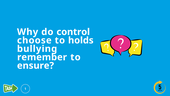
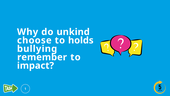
control: control -> unkind (73, 32)
ensure: ensure -> impact (35, 65)
